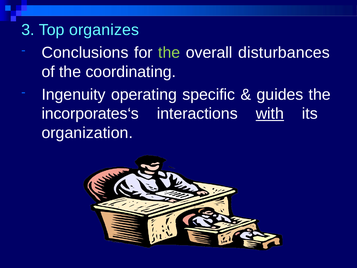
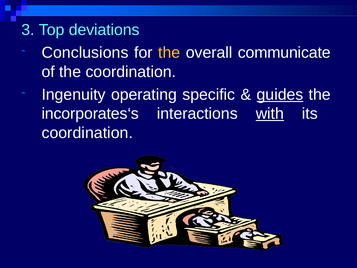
organizes: organizes -> deviations (104, 30)
the colour: light green -> yellow (169, 53)
disturbances: disturbances -> communicate (284, 53)
the coordinating: coordinating -> coordination (131, 72)
guides underline: none -> present (280, 95)
organization: organization -> coordination (87, 133)
